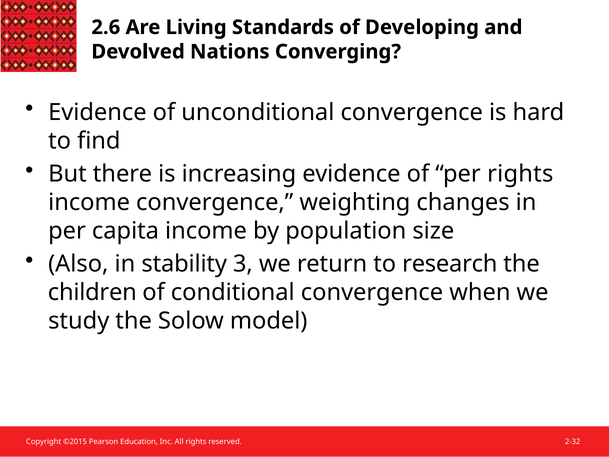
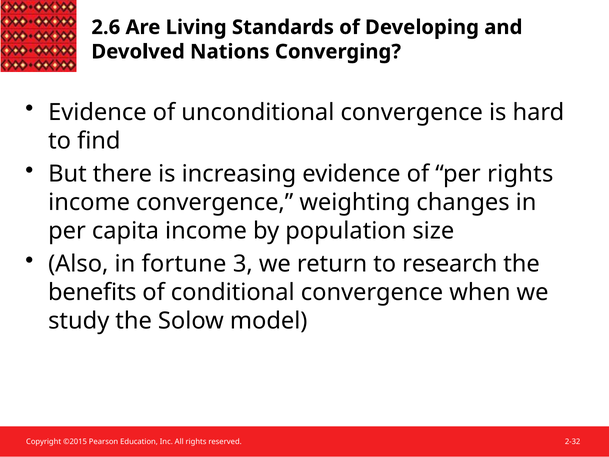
stability: stability -> fortune (184, 264)
children: children -> benefits (92, 292)
